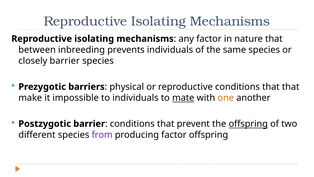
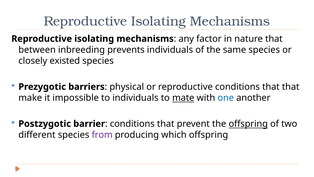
closely barrier: barrier -> existed (65, 61)
one colour: orange -> blue (226, 98)
producing factor: factor -> which (174, 135)
